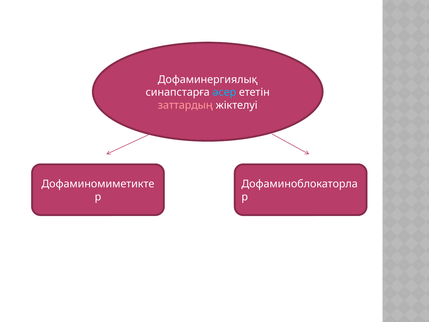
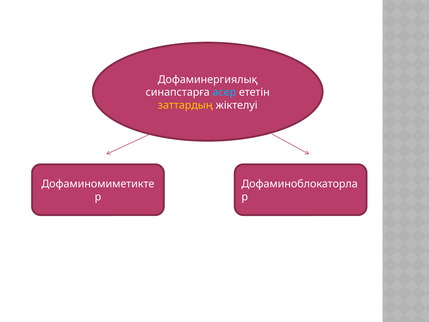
заттардың colour: pink -> yellow (185, 105)
